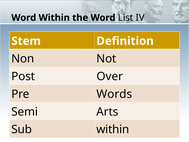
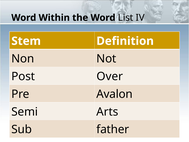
Words: Words -> Avalon (114, 94)
Sub within: within -> father (113, 129)
